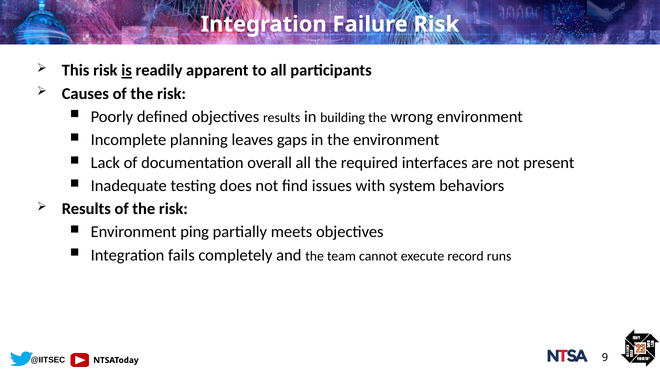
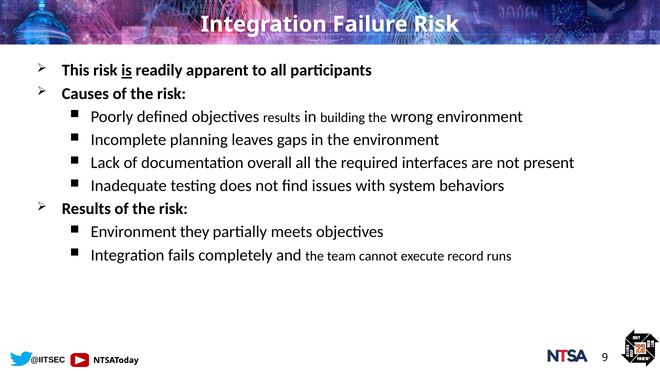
ping: ping -> they (195, 232)
